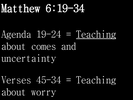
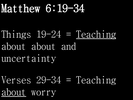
Agenda: Agenda -> Things (16, 34)
about comes: comes -> about (44, 46)
45-34: 45-34 -> 29-34 (49, 80)
about underline: none -> present (14, 92)
